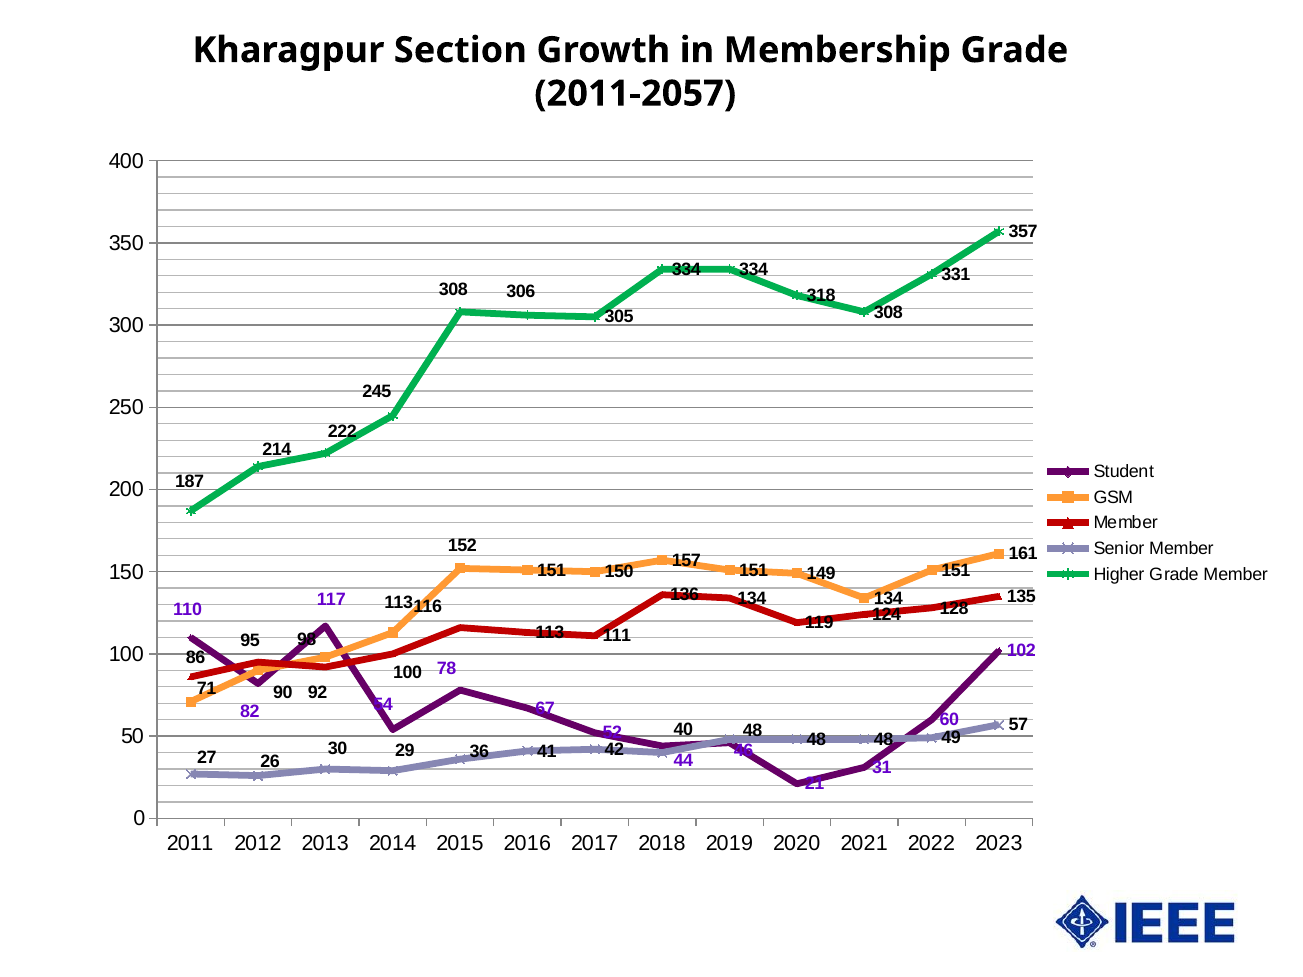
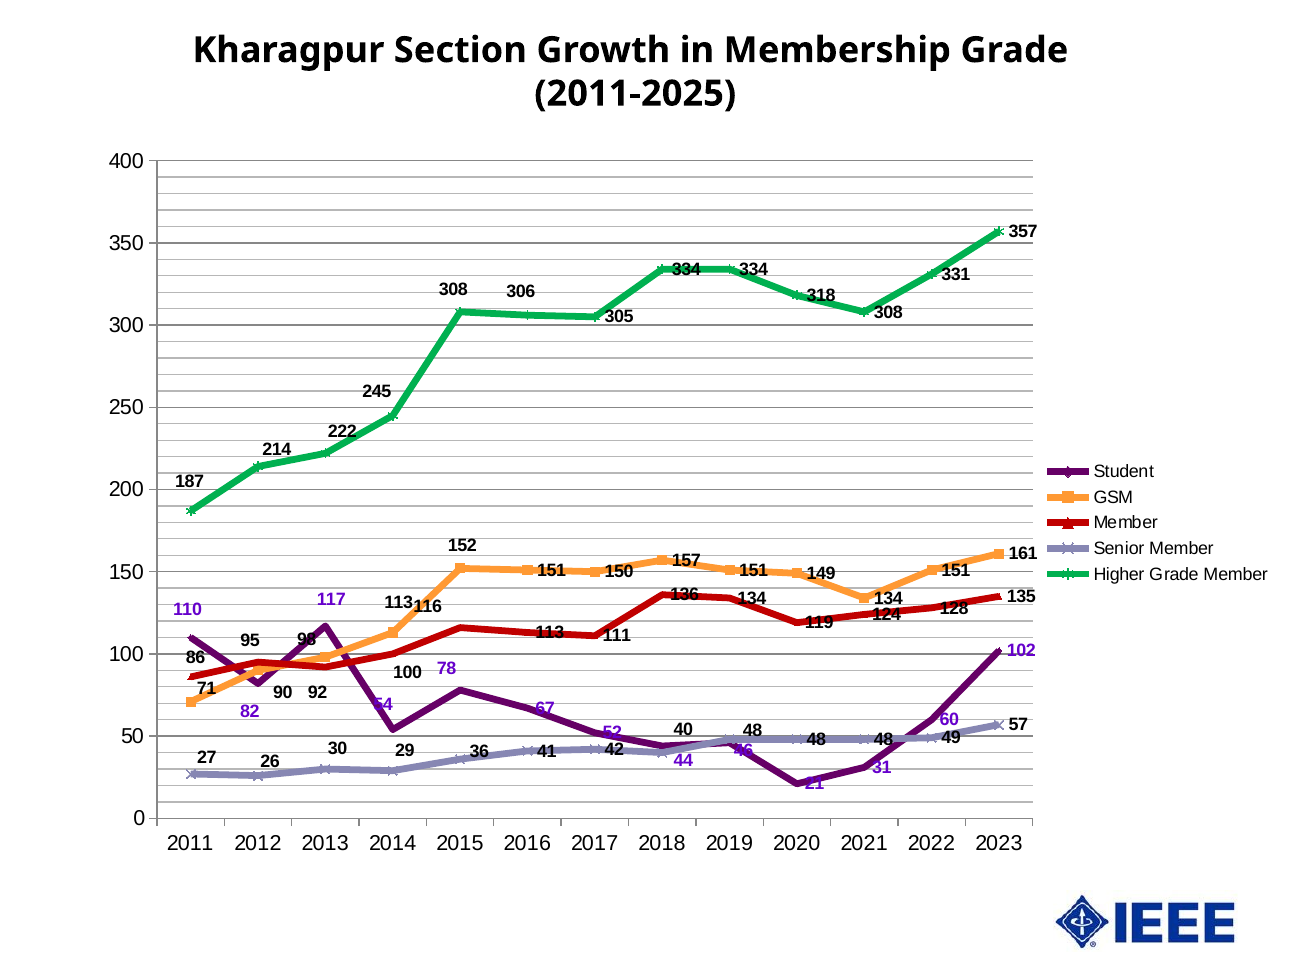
2011-2057: 2011-2057 -> 2011-2025 (635, 94)
